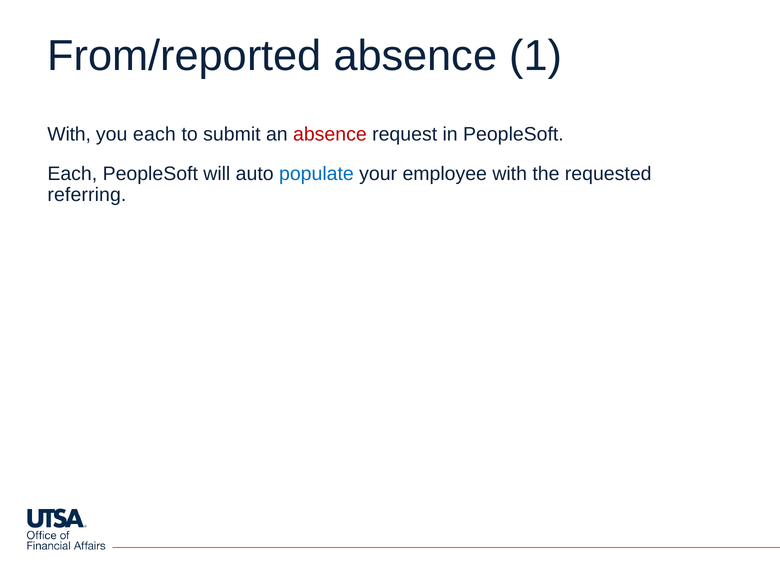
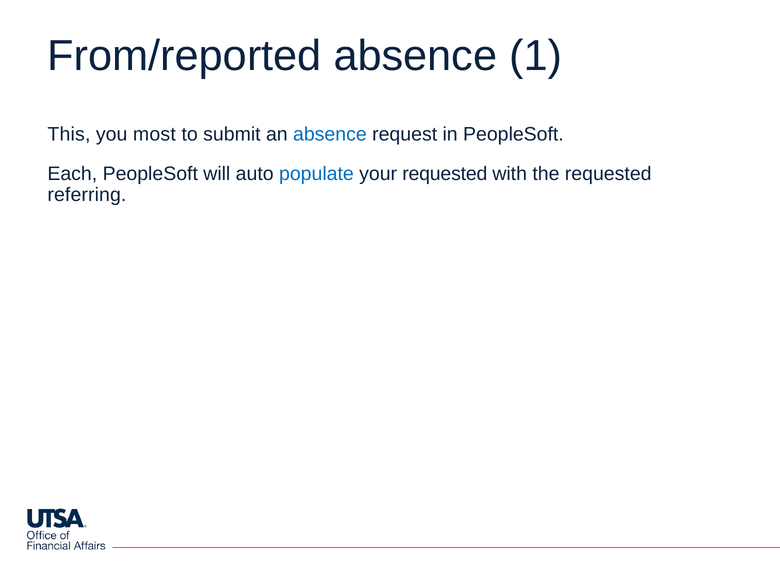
With: With -> This (69, 134)
you each: each -> most (154, 134)
absence colour: red -> blue (330, 134)
your employee: employee -> requested (445, 174)
